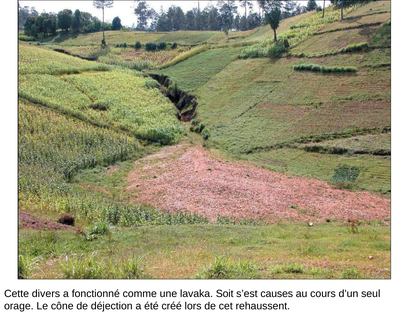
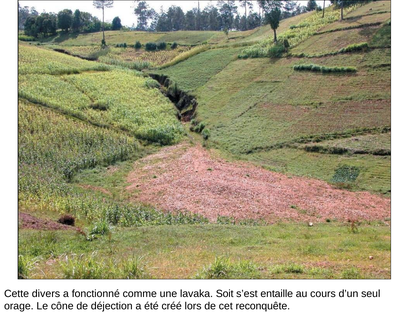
causes: causes -> entaille (277, 293)
rehaussent: rehaussent -> reconquête (263, 306)
